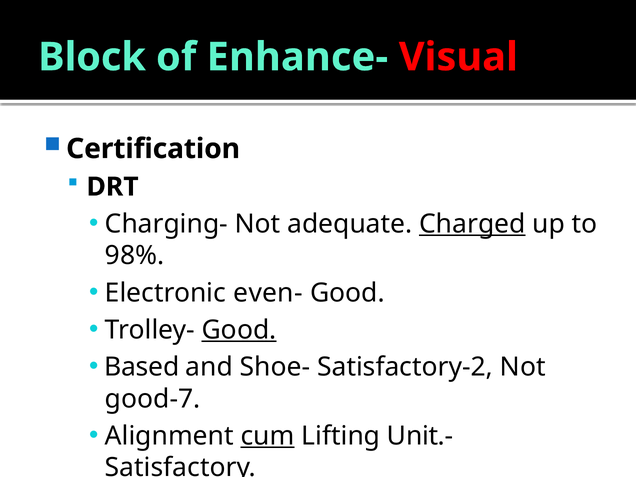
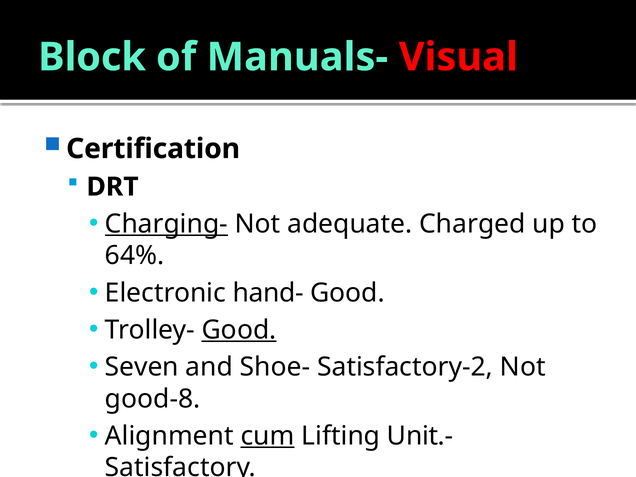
Enhance-: Enhance- -> Manuals- (297, 57)
Charging- underline: none -> present (166, 224)
Charged underline: present -> none (472, 224)
98%: 98% -> 64% (135, 256)
even-: even- -> hand- (268, 293)
Based: Based -> Seven (142, 367)
good-7: good-7 -> good-8 (153, 399)
